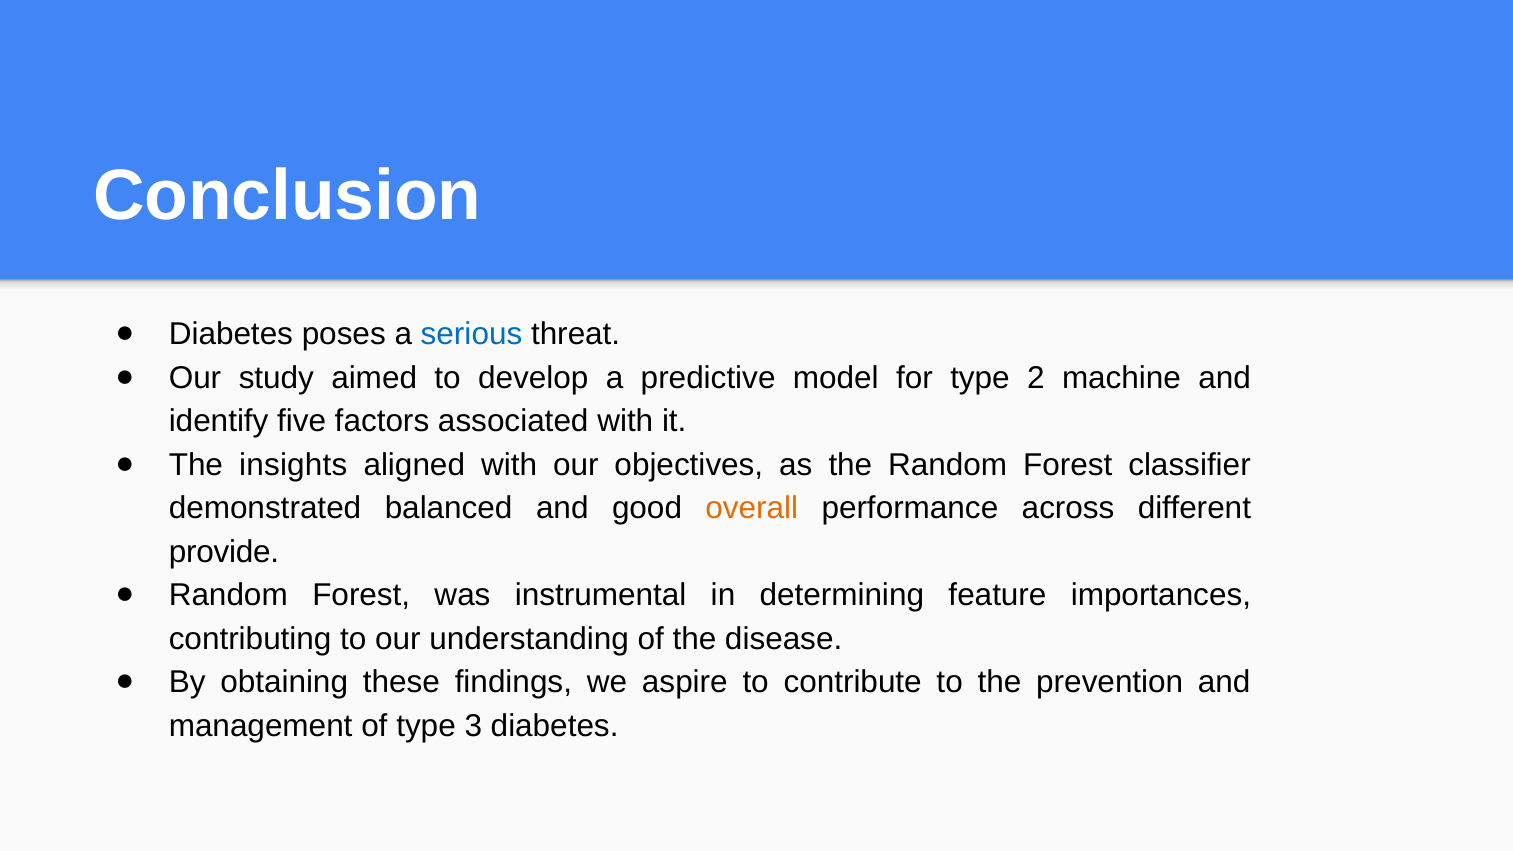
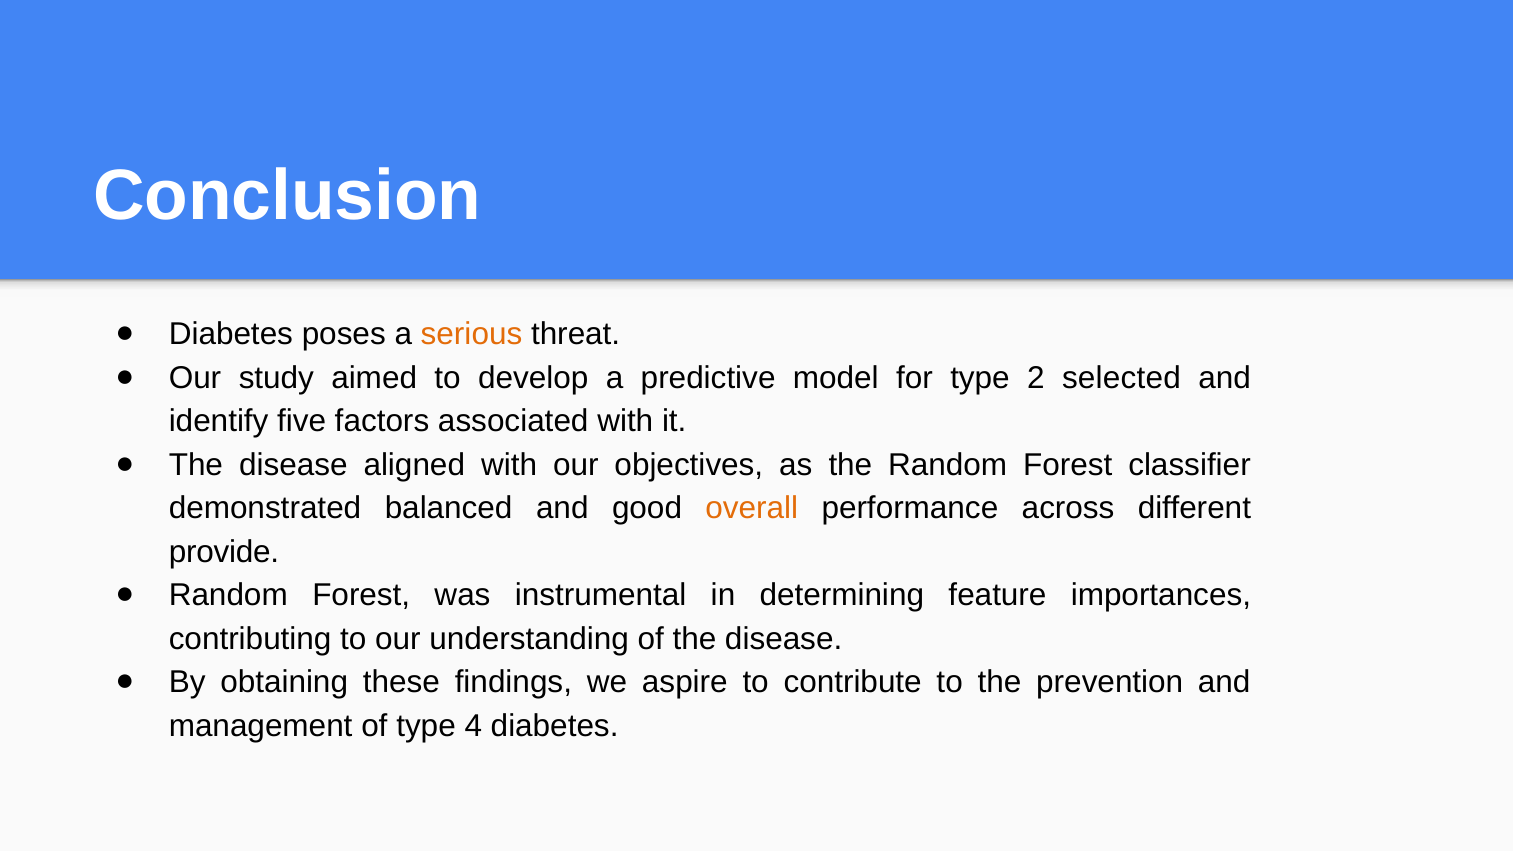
serious colour: blue -> orange (472, 334)
machine: machine -> selected (1121, 378)
insights: insights -> disease (293, 465)
3: 3 -> 4 (473, 726)
